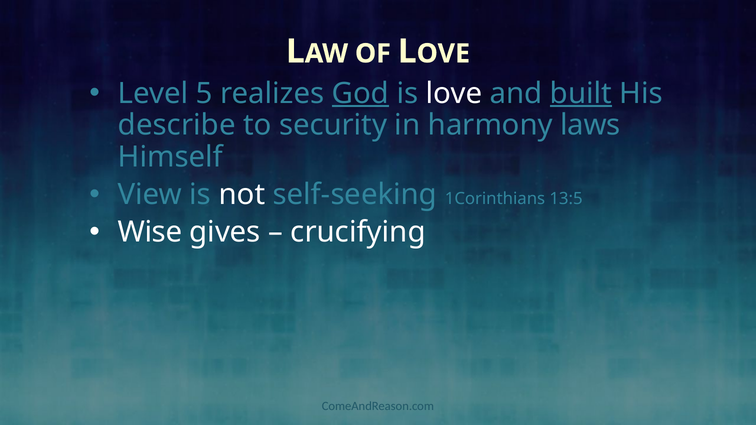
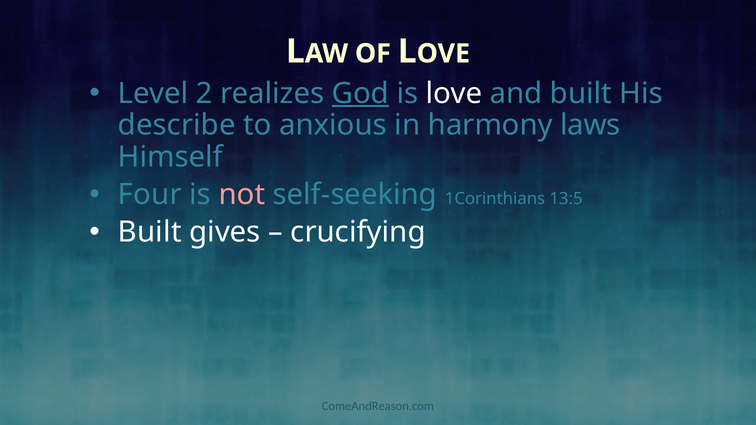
5: 5 -> 2 (204, 94)
built underline: present -> none (581, 94)
security: security -> anxious (333, 125)
View: View -> Four (150, 195)
not colour: white -> pink (242, 195)
Wise: Wise -> Built (150, 232)
